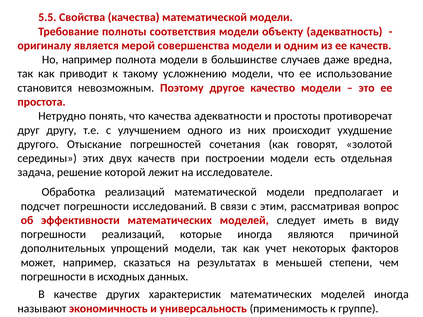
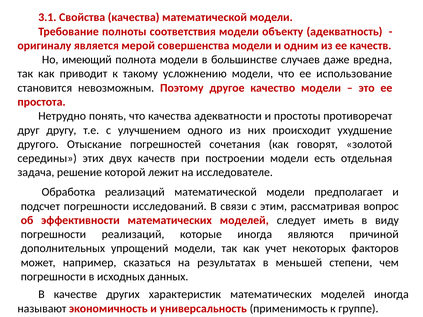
5.5: 5.5 -> 3.1 (47, 17)
Но например: например -> имеющий (87, 60)
